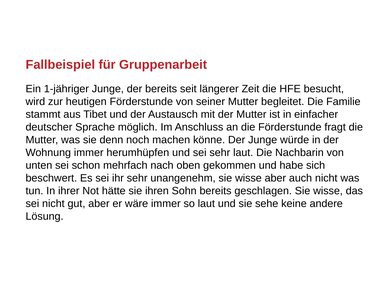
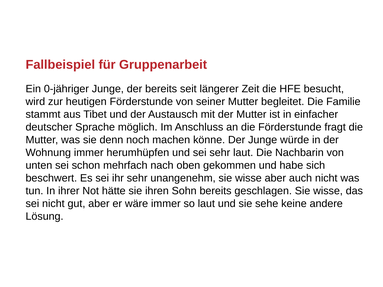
1-jähriger: 1-jähriger -> 0-jähriger (66, 89)
